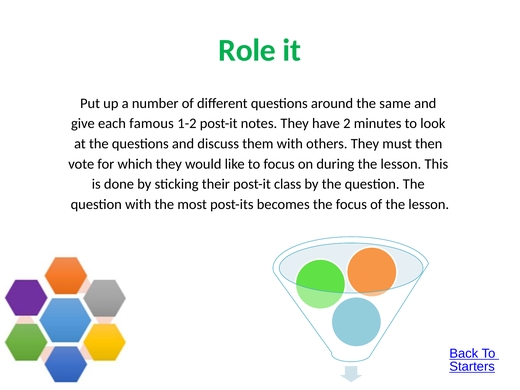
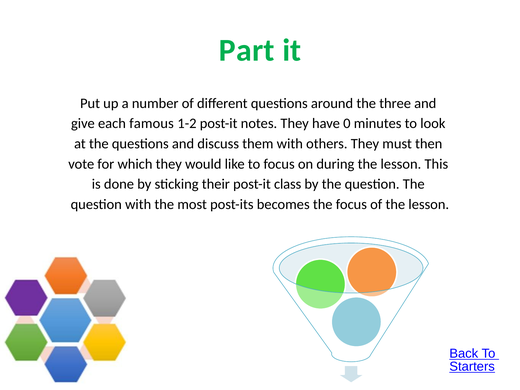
Role: Role -> Part (247, 50)
same: same -> three (395, 103)
2: 2 -> 0 (347, 124)
